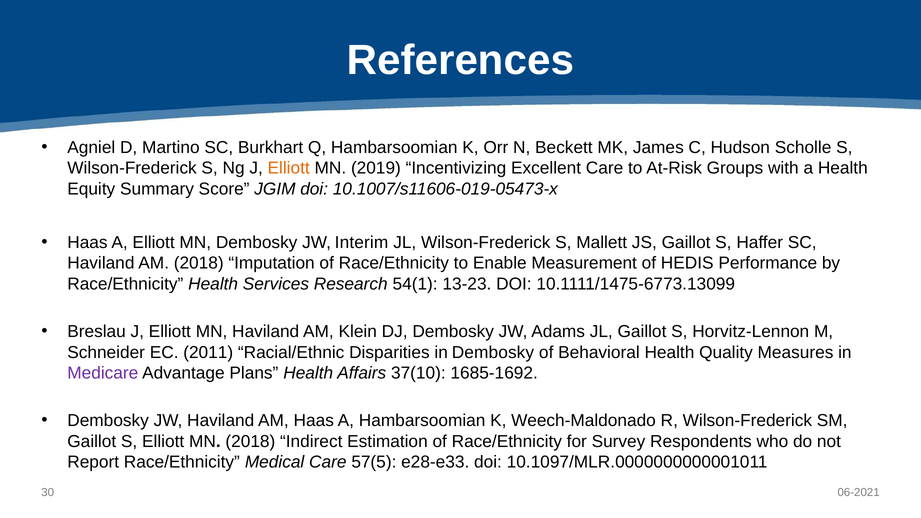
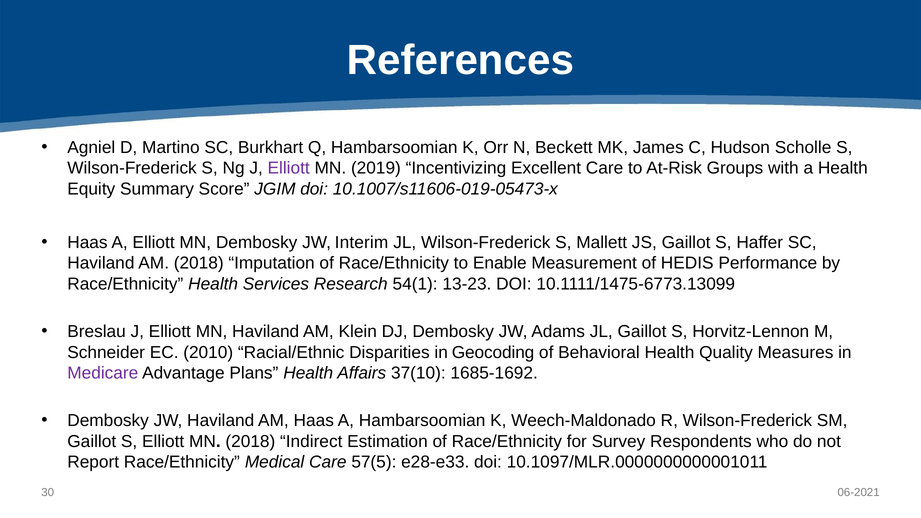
Elliott colour: orange -> purple (289, 168)
2011: 2011 -> 2010 (208, 352)
in Dembosky: Dembosky -> Geocoding (493, 352)
